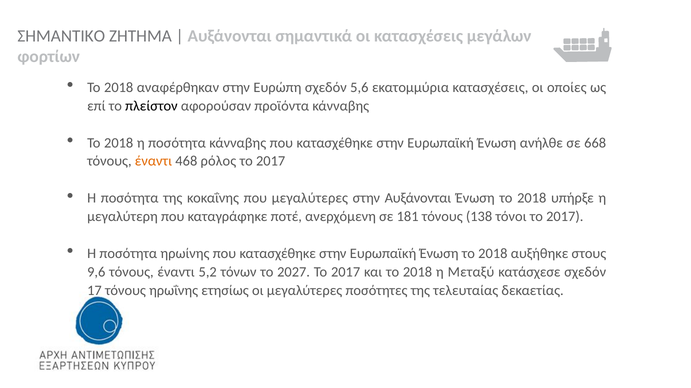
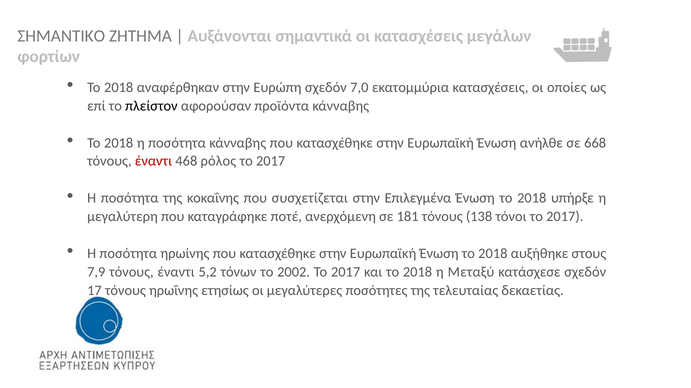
5,6: 5,6 -> 7,0 (359, 88)
έναντι colour: orange -> red (153, 162)
που μεγαλύτερες: μεγαλύτερες -> συσχετίζεται (310, 198)
στην Αυξάνονται: Αυξάνονται -> Επιλεγμένα (418, 198)
9,6: 9,6 -> 7,9 (96, 272)
2027: 2027 -> 2002 (294, 272)
